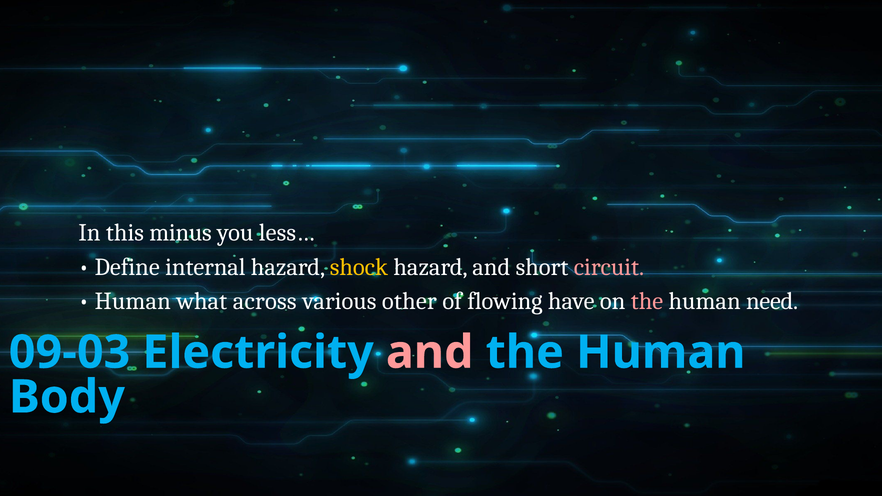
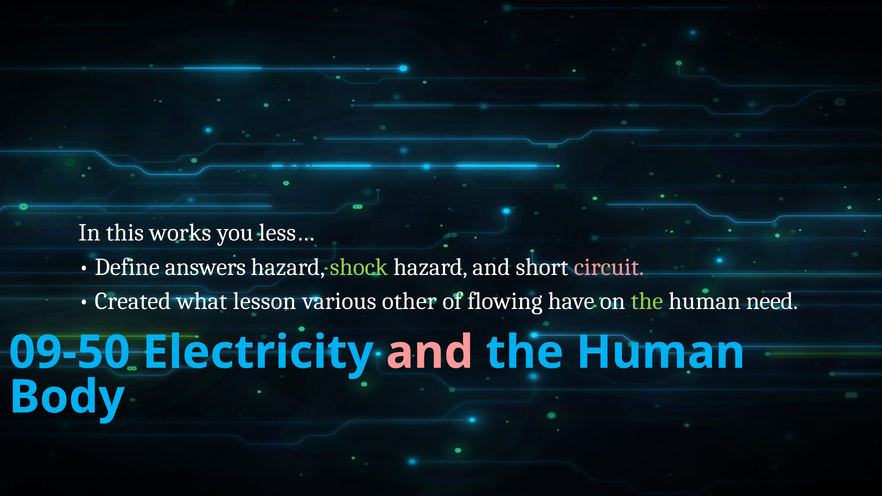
minus: minus -> works (180, 233)
internal: internal -> answers (205, 267)
shock colour: yellow -> light green (359, 267)
Human: Human -> Created (133, 301)
across: across -> lesson (265, 301)
the colour: pink -> light green (647, 301)
09-03: 09-03 -> 09-50 (70, 353)
